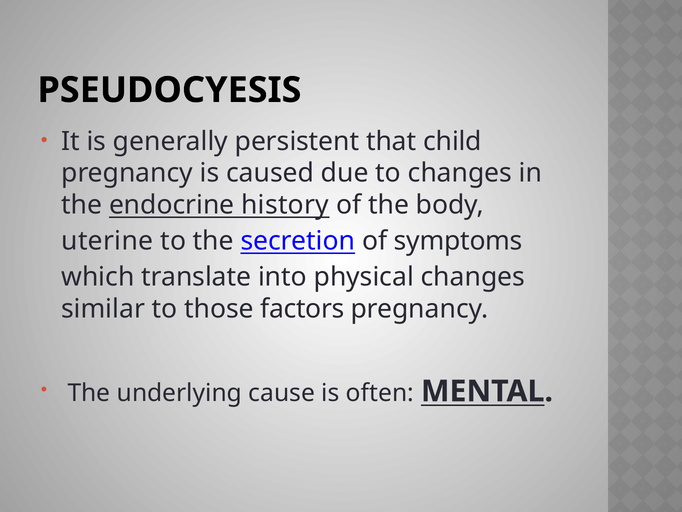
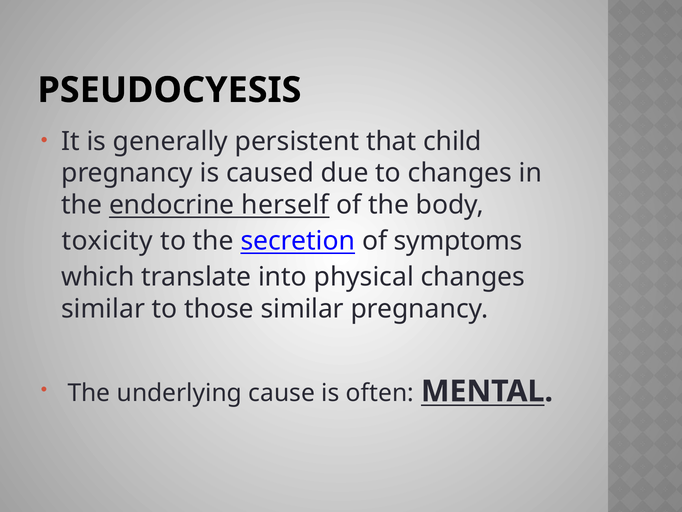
history: history -> herself (285, 205)
uterine: uterine -> toxicity (107, 241)
those factors: factors -> similar (302, 309)
